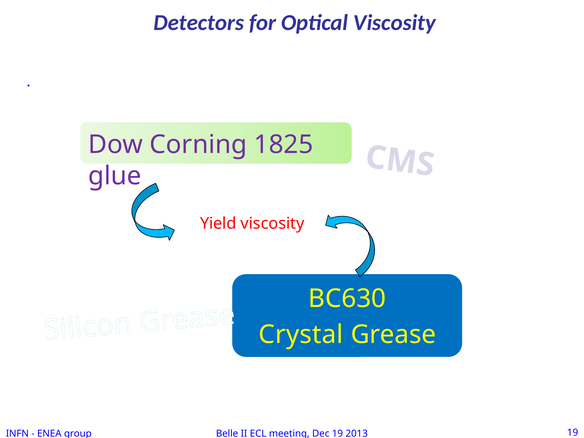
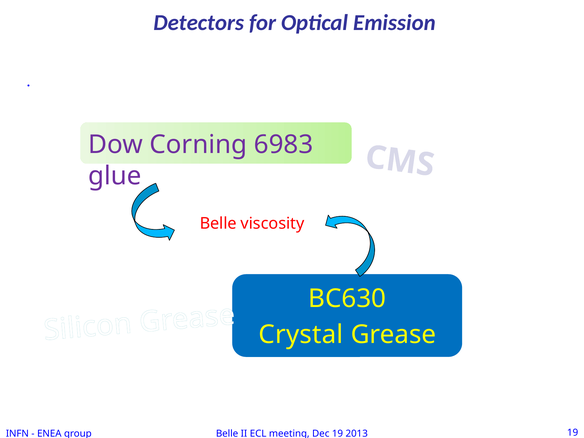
Optical Viscosity: Viscosity -> Emission (395, 23)
1825: 1825 -> 6983 (284, 145)
Yield: Yield -> Belle (218, 224)
